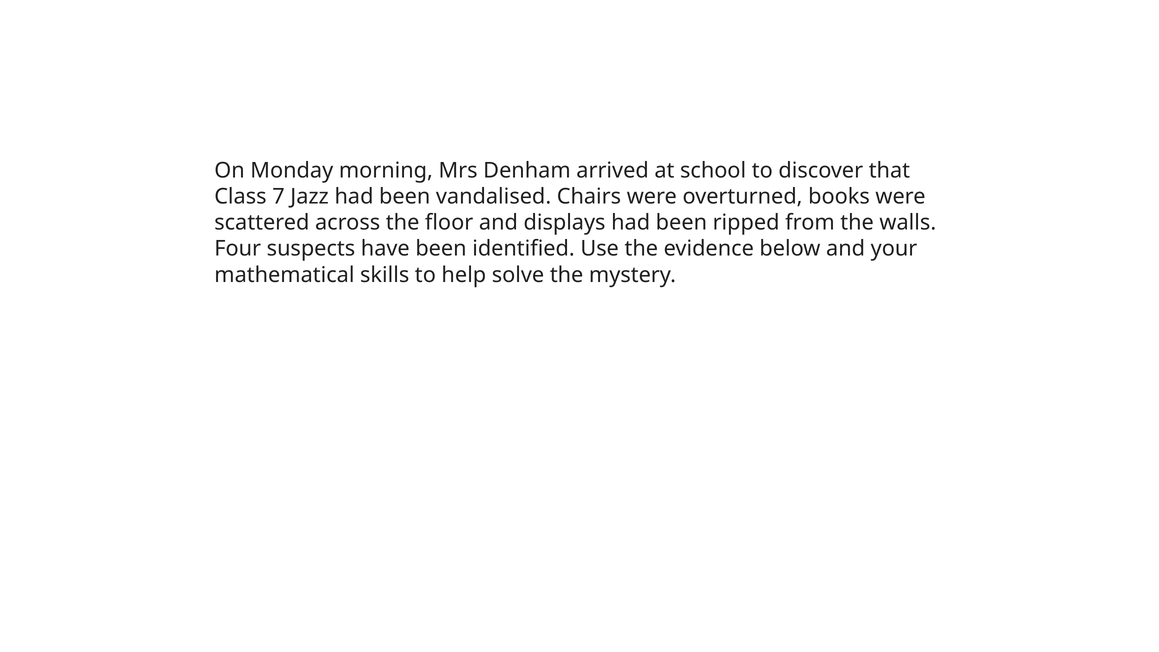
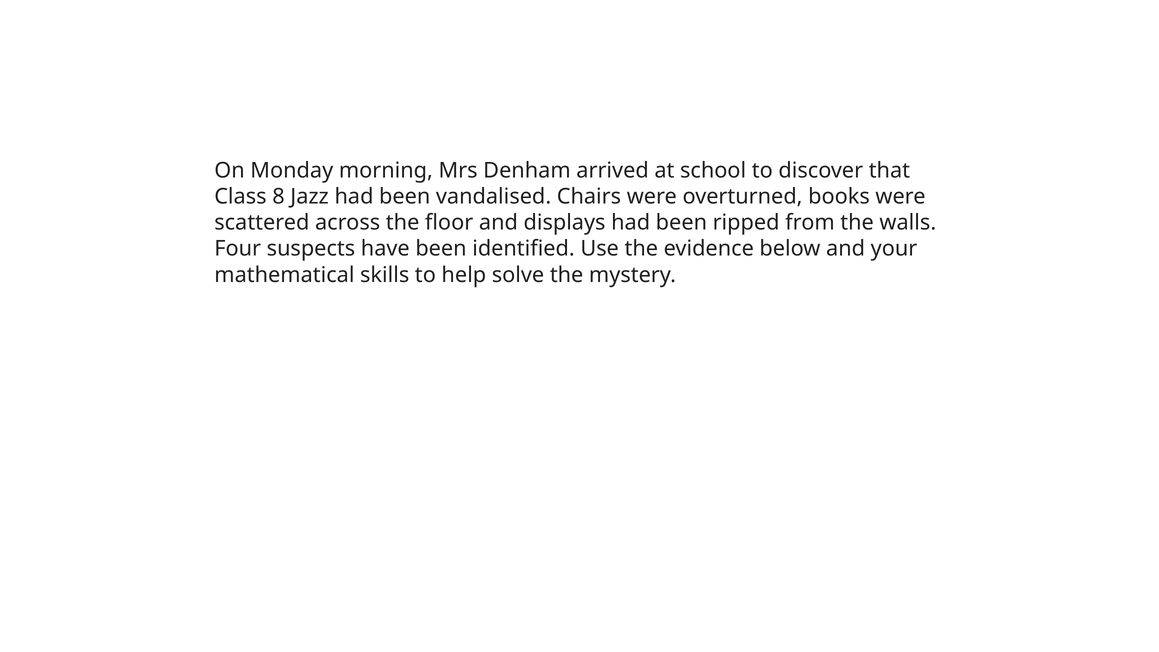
7: 7 -> 8 (278, 197)
